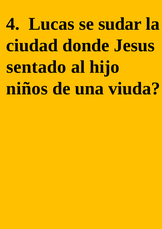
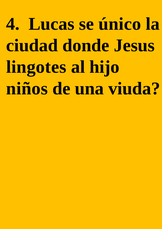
sudar: sudar -> único (120, 24)
sentado: sentado -> lingotes (36, 67)
